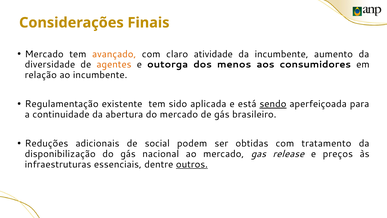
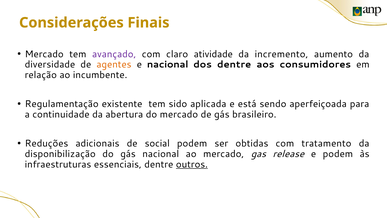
avançado colour: orange -> purple (114, 54)
da incumbente: incumbente -> incremento (281, 54)
e outorga: outorga -> nacional (168, 64)
dos menos: menos -> dentre (234, 64)
sendo underline: present -> none (273, 104)
e preços: preços -> podem (338, 154)
